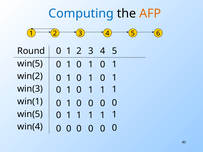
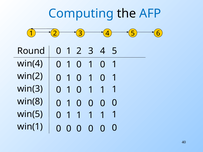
AFP colour: orange -> blue (150, 14)
win(5: win(5 -> win(4 (30, 64)
win(1: win(1 -> win(8 (30, 102)
win(4: win(4 -> win(1 (30, 127)
